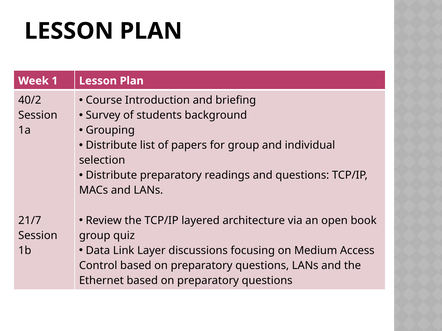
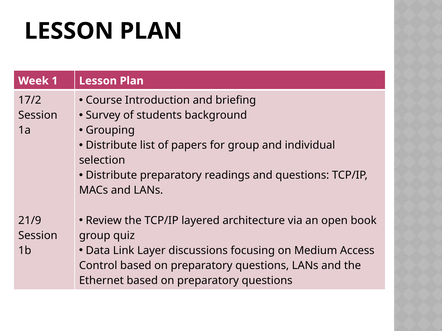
40/2: 40/2 -> 17/2 (30, 100)
21/7: 21/7 -> 21/9 (30, 221)
